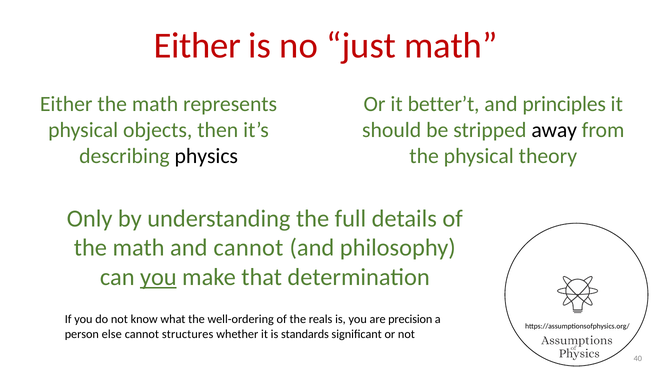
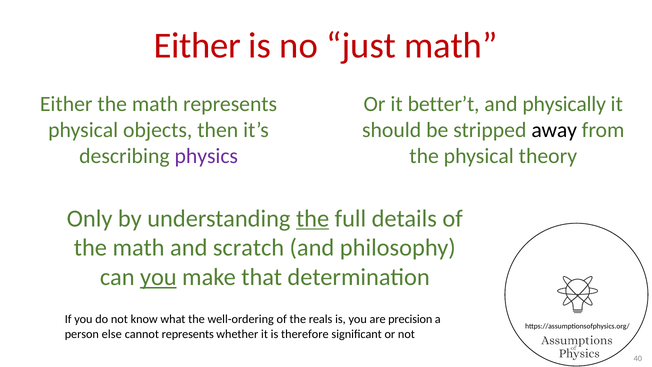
principles: principles -> physically (564, 104)
physics colour: black -> purple (206, 156)
the underline: none -> present (313, 218)
and cannot: cannot -> scratch (249, 248)
cannot structures: structures -> represents (188, 334)
standards: standards -> therefore (305, 334)
